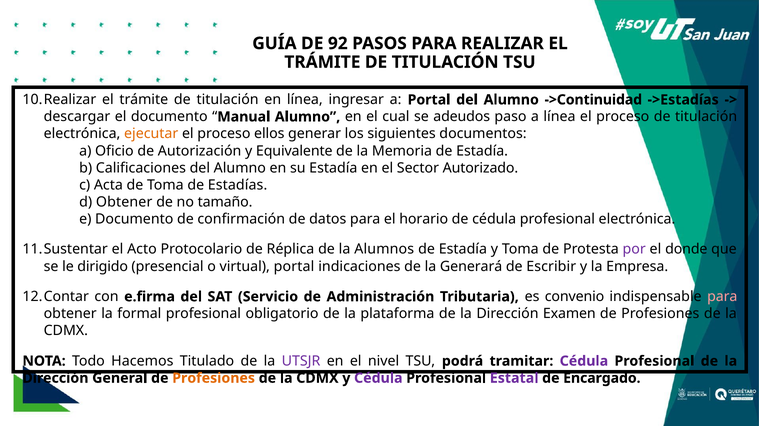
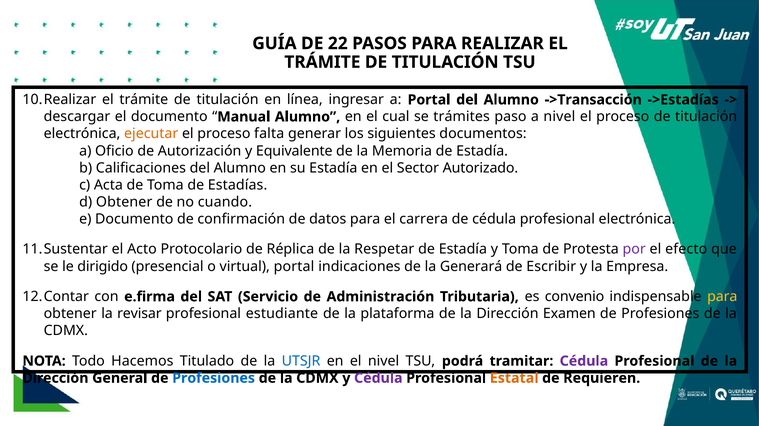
92: 92 -> 22 (338, 43)
->Continuidad: ->Continuidad -> ->Transacción (593, 100)
adeudos: adeudos -> trámites (462, 117)
a línea: línea -> nivel (559, 117)
ellos: ellos -> falta (269, 134)
tamaño: tamaño -> cuando (225, 202)
horario: horario -> carrera (424, 219)
Alumnos: Alumnos -> Respetar (384, 249)
donde: donde -> efecto (686, 249)
para colour: pink -> yellow (722, 297)
formal: formal -> revisar (139, 314)
obligatorio: obligatorio -> estudiante (282, 314)
UTSJR colour: purple -> blue (301, 361)
Profesiones colour: orange -> blue (214, 378)
Estatal colour: purple -> orange (514, 378)
Encargado: Encargado -> Requieren (602, 378)
